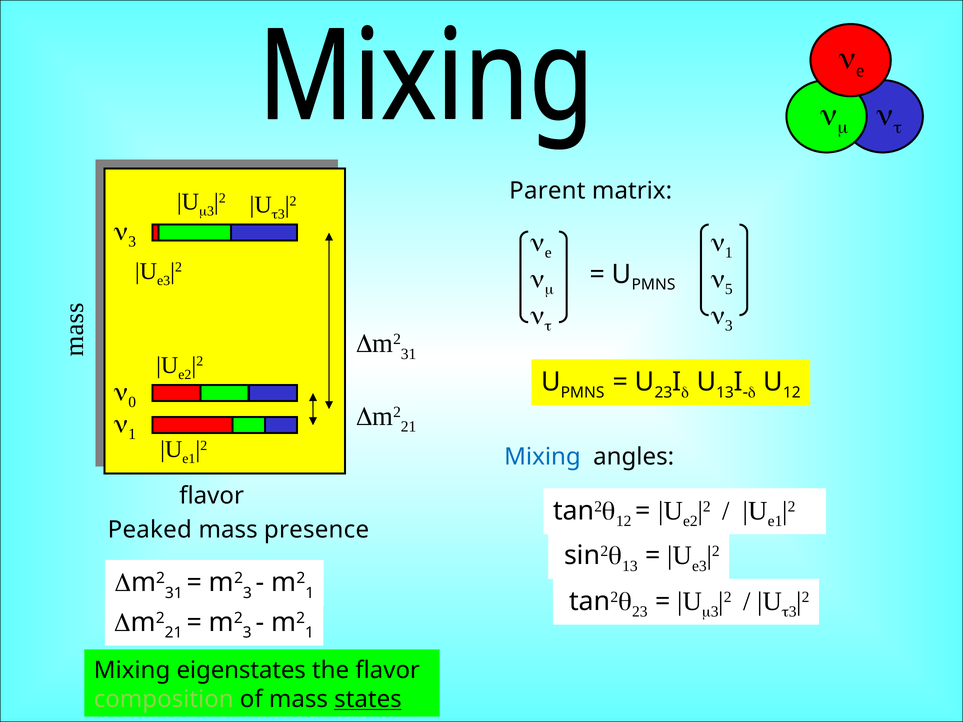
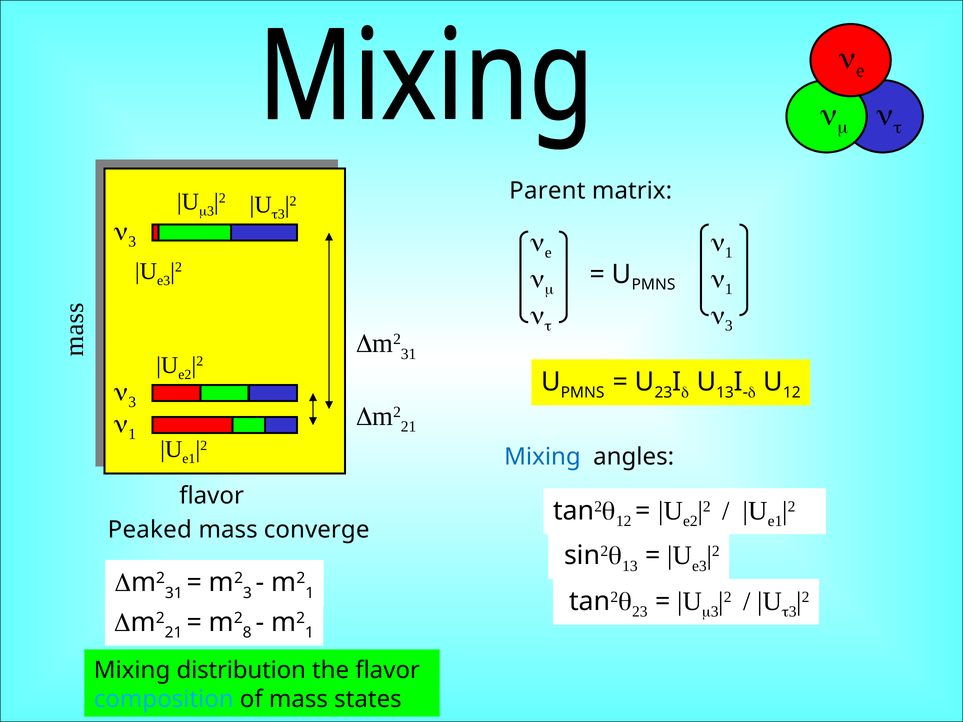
5: 5 -> 1 (729, 289)
0: 0 -> 3 (132, 402)
presence: presence -> converge (317, 530)
3: 3 -> 8 (247, 633)
eigenstates: eigenstates -> distribution (241, 671)
composition colour: light green -> light blue (164, 699)
states underline: present -> none (368, 699)
